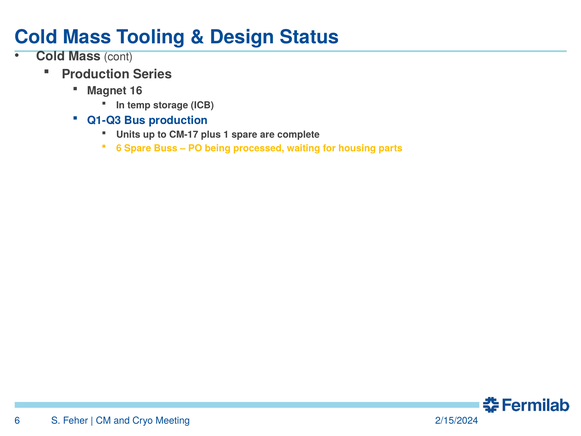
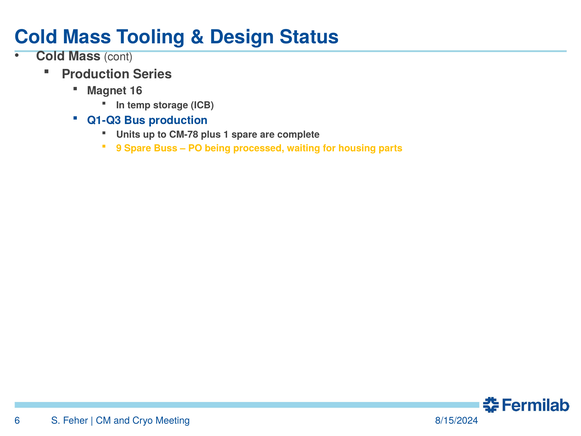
CM-17: CM-17 -> CM-78 (184, 135)
6: 6 -> 9 (119, 148)
2/15/2024: 2/15/2024 -> 8/15/2024 (457, 420)
